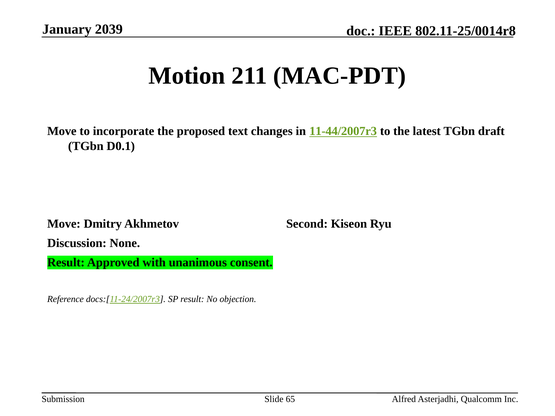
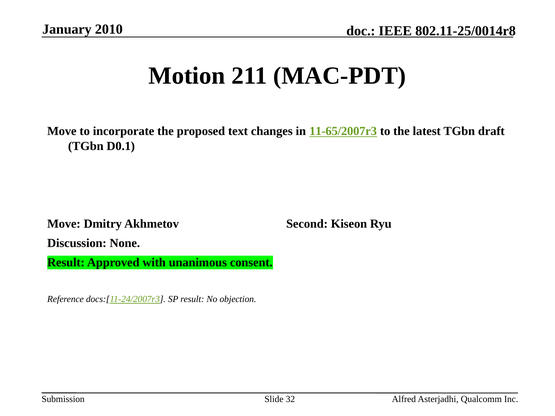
2039: 2039 -> 2010 (109, 29)
11-44/2007r3: 11-44/2007r3 -> 11-65/2007r3 (343, 131)
65: 65 -> 32 (290, 399)
